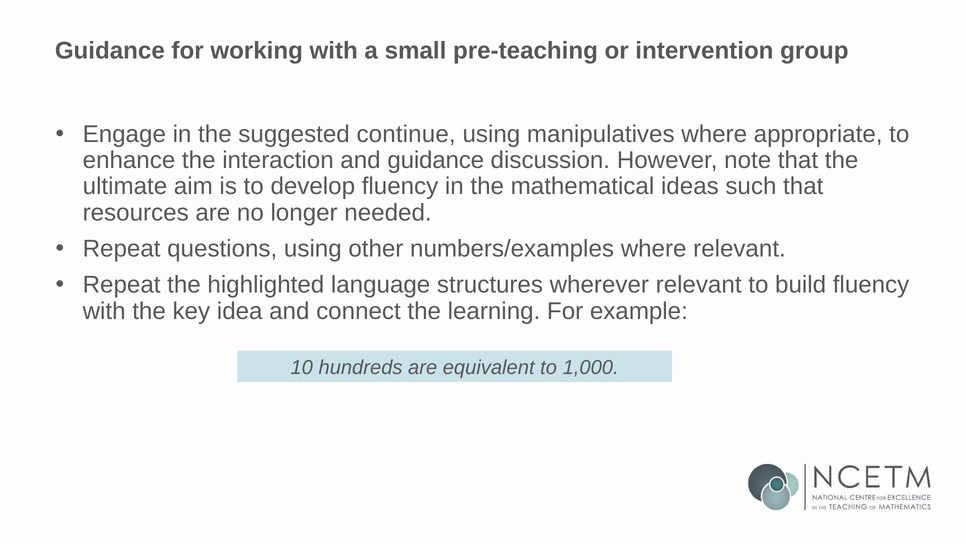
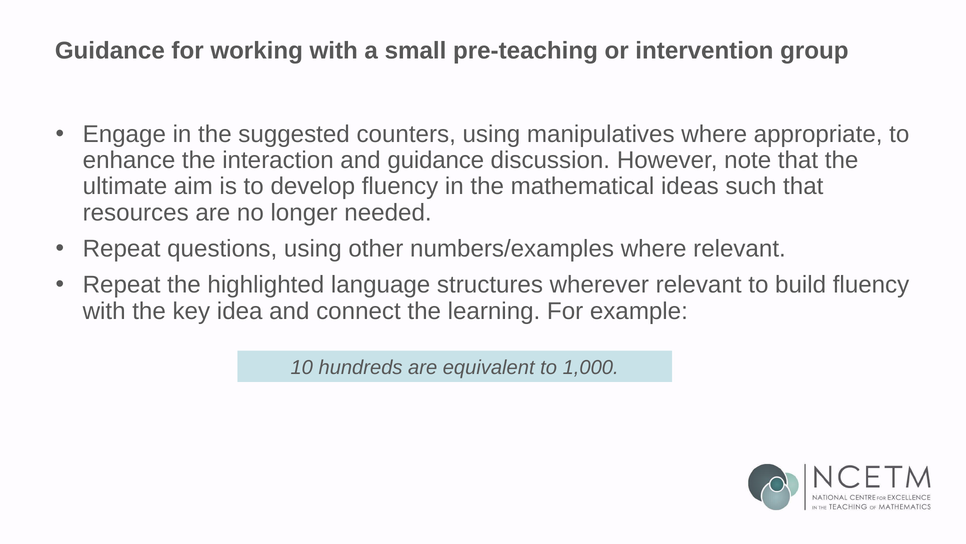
continue: continue -> counters (406, 134)
